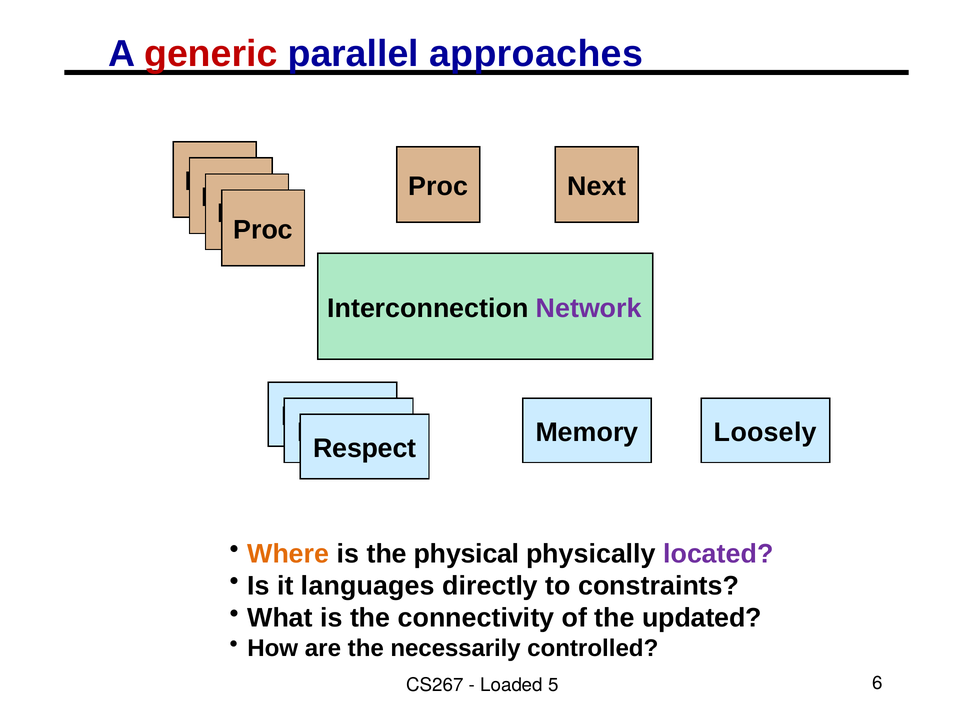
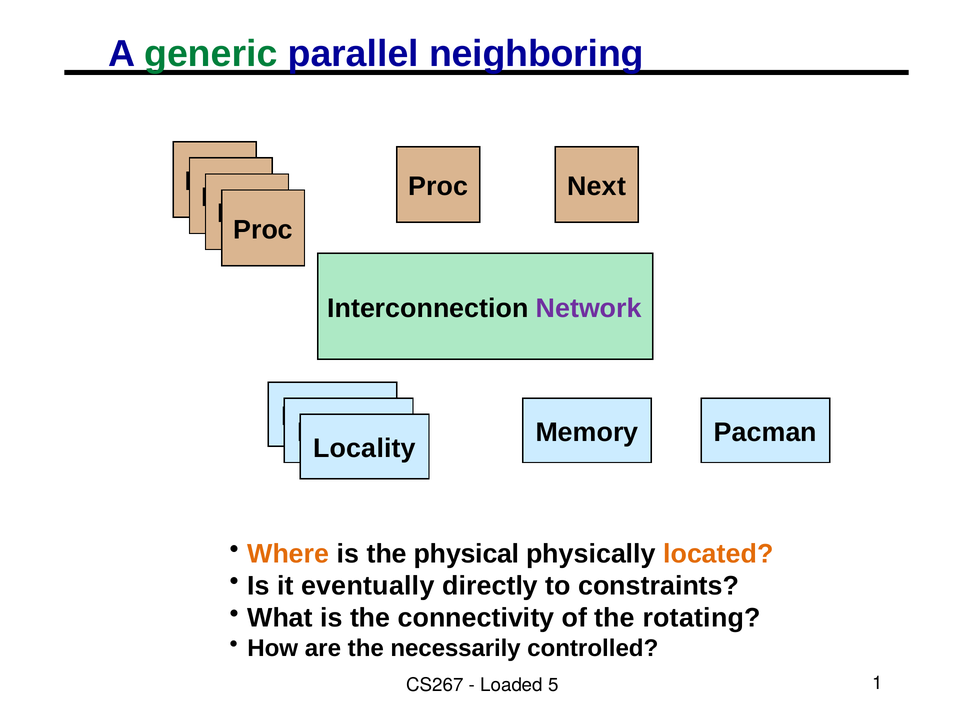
generic colour: red -> green (211, 54)
approaches: approaches -> neighboring (536, 54)
Loosely: Loosely -> Pacman (765, 432)
Respect: Respect -> Locality (365, 448)
located colour: purple -> orange (718, 553)
languages: languages -> eventually (368, 586)
updated: updated -> rotating (702, 618)
6: 6 -> 1 (878, 683)
